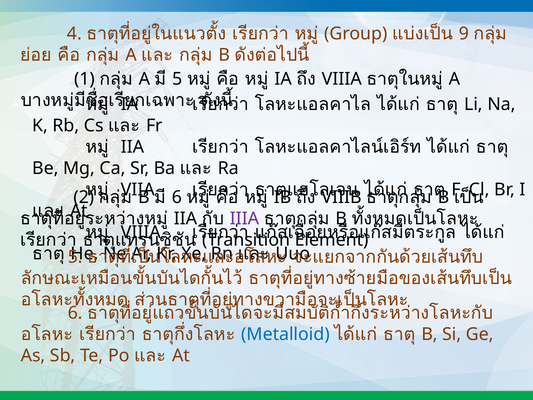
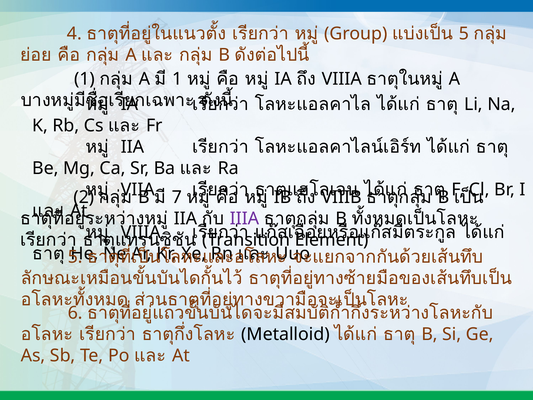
9: 9 -> 5 (464, 34)
5: 5 -> 1 (177, 79)
6: 6 -> 7 (177, 197)
Metalloid colour: blue -> black (286, 334)
